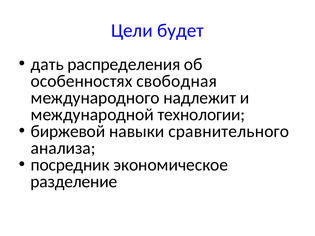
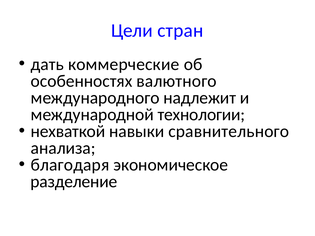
будет: будет -> стран (180, 30)
распределения: распределения -> коммерческие (124, 64)
свободная: свободная -> валютного (177, 81)
биржевой: биржевой -> нехваткой (68, 132)
посредник: посредник -> благодаря (70, 165)
